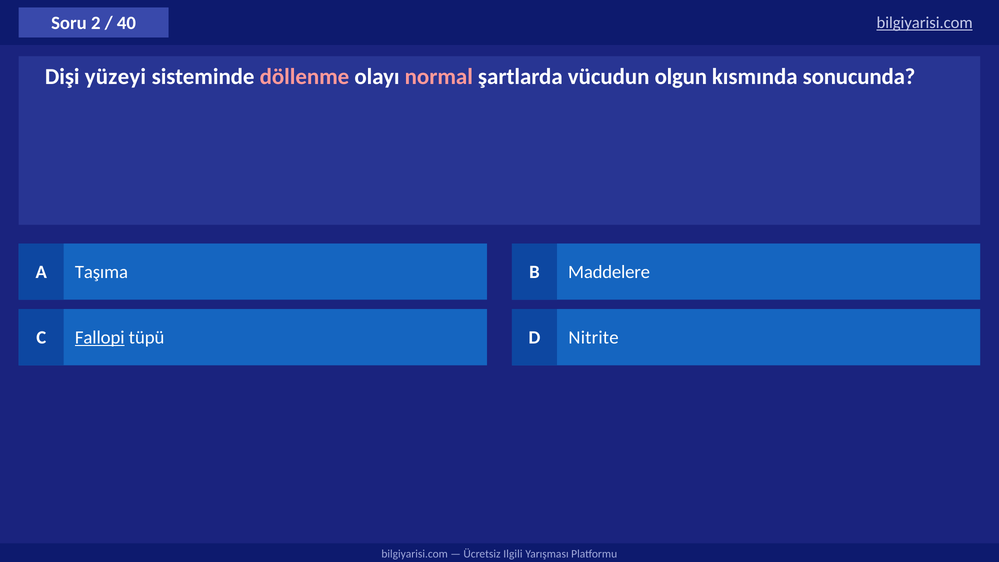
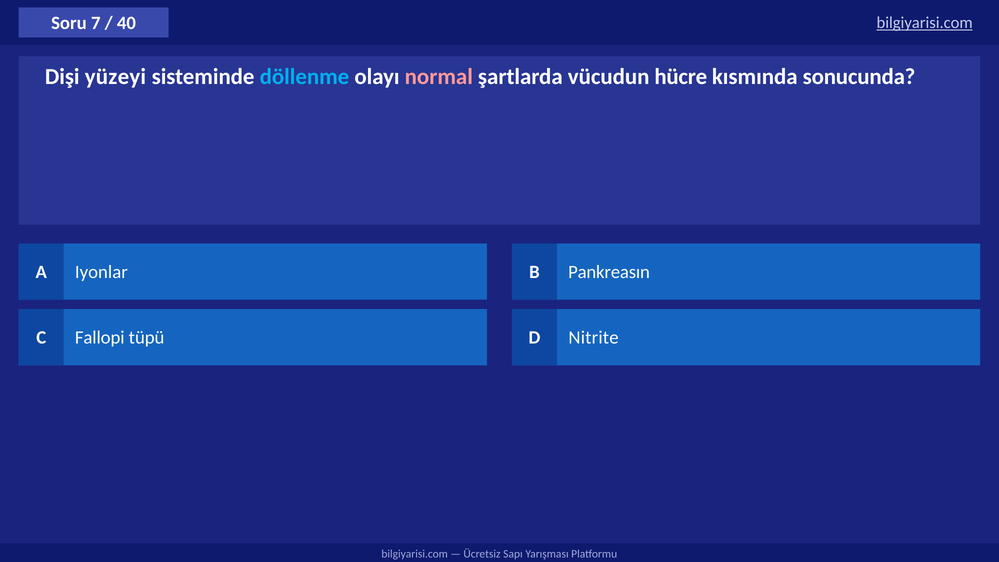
2: 2 -> 7 (96, 23)
döllenme colour: pink -> light blue (304, 77)
olgun: olgun -> hücre (681, 77)
Taşıma: Taşıma -> Iyonlar (101, 272)
Maddelere: Maddelere -> Pankreasın (609, 272)
Fallopi underline: present -> none (100, 337)
Ilgili: Ilgili -> Sapı (513, 554)
